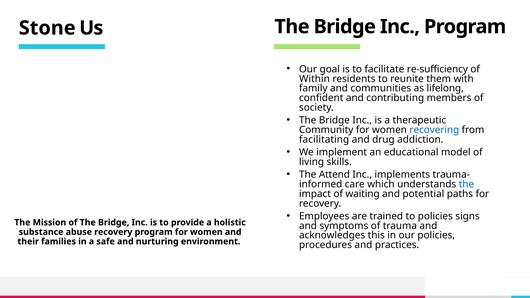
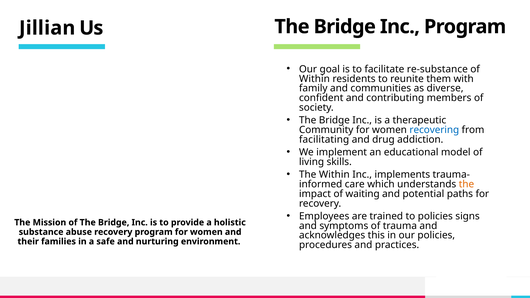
Stone: Stone -> Jillian (47, 28)
re-sufficiency: re-sufficiency -> re-substance (437, 69)
lifelong: lifelong -> diverse (445, 88)
The Attend: Attend -> Within (334, 175)
the colour: blue -> orange (466, 184)
